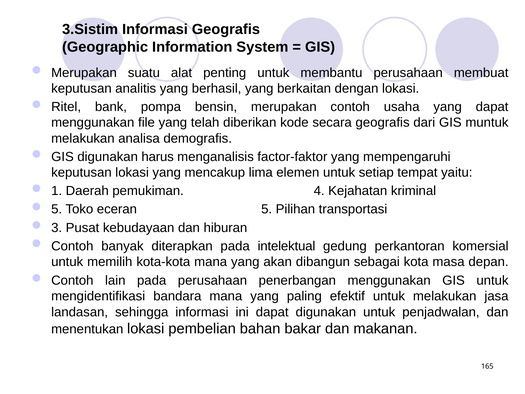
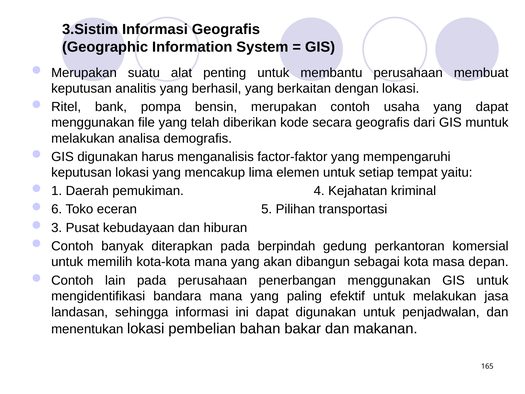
5: 5 -> 6 (57, 209)
intelektual: intelektual -> berpindah (286, 246)
